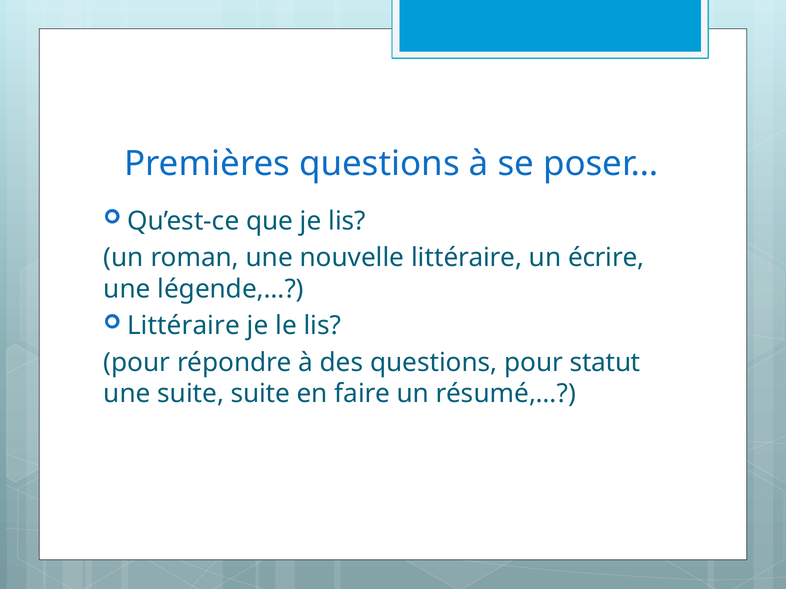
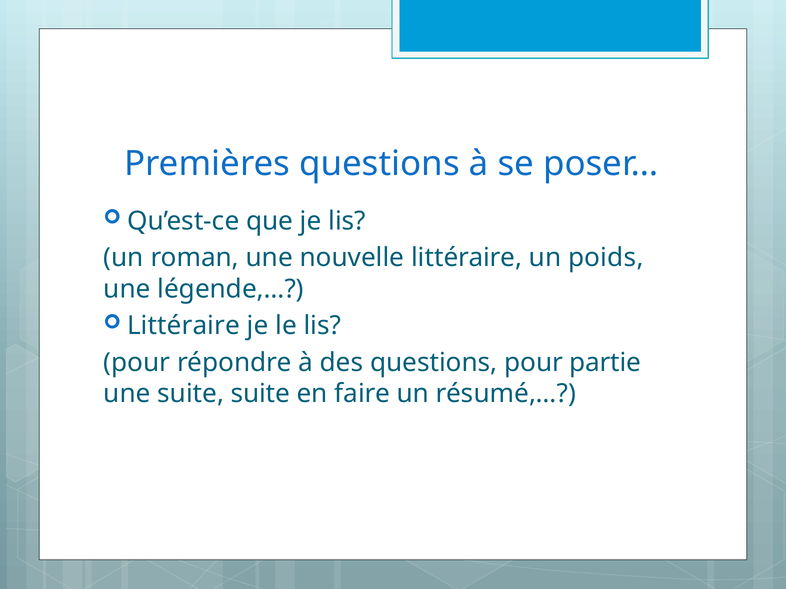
écrire: écrire -> poids (606, 258)
statut: statut -> partie (605, 363)
